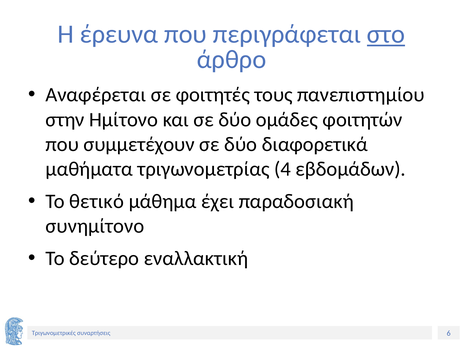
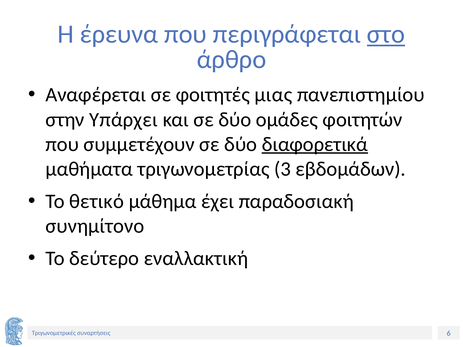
τους: τους -> μιας (273, 95)
Ημίτονο: Ημίτονο -> Υπάρχει (124, 120)
διαφορετικά underline: none -> present (315, 144)
4: 4 -> 3 (283, 169)
